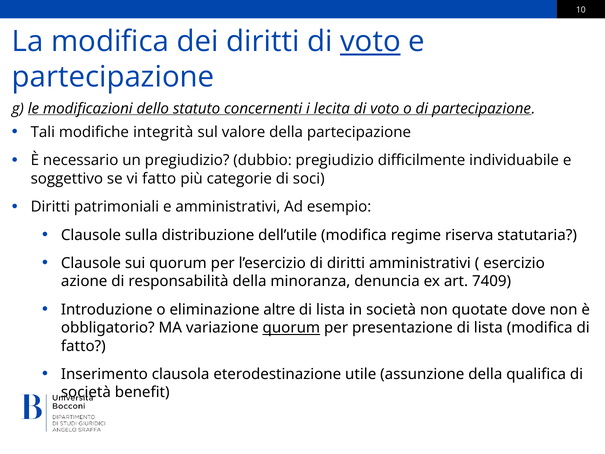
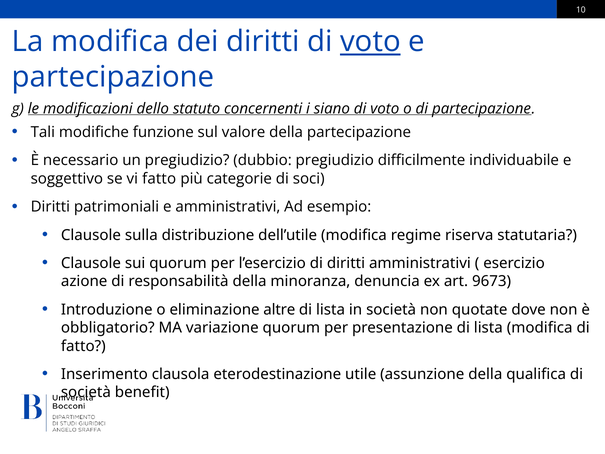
lecita: lecita -> siano (332, 109)
integrità: integrità -> funzione (163, 132)
7409: 7409 -> 9673 (492, 281)
quorum underline: present -> none (291, 328)
